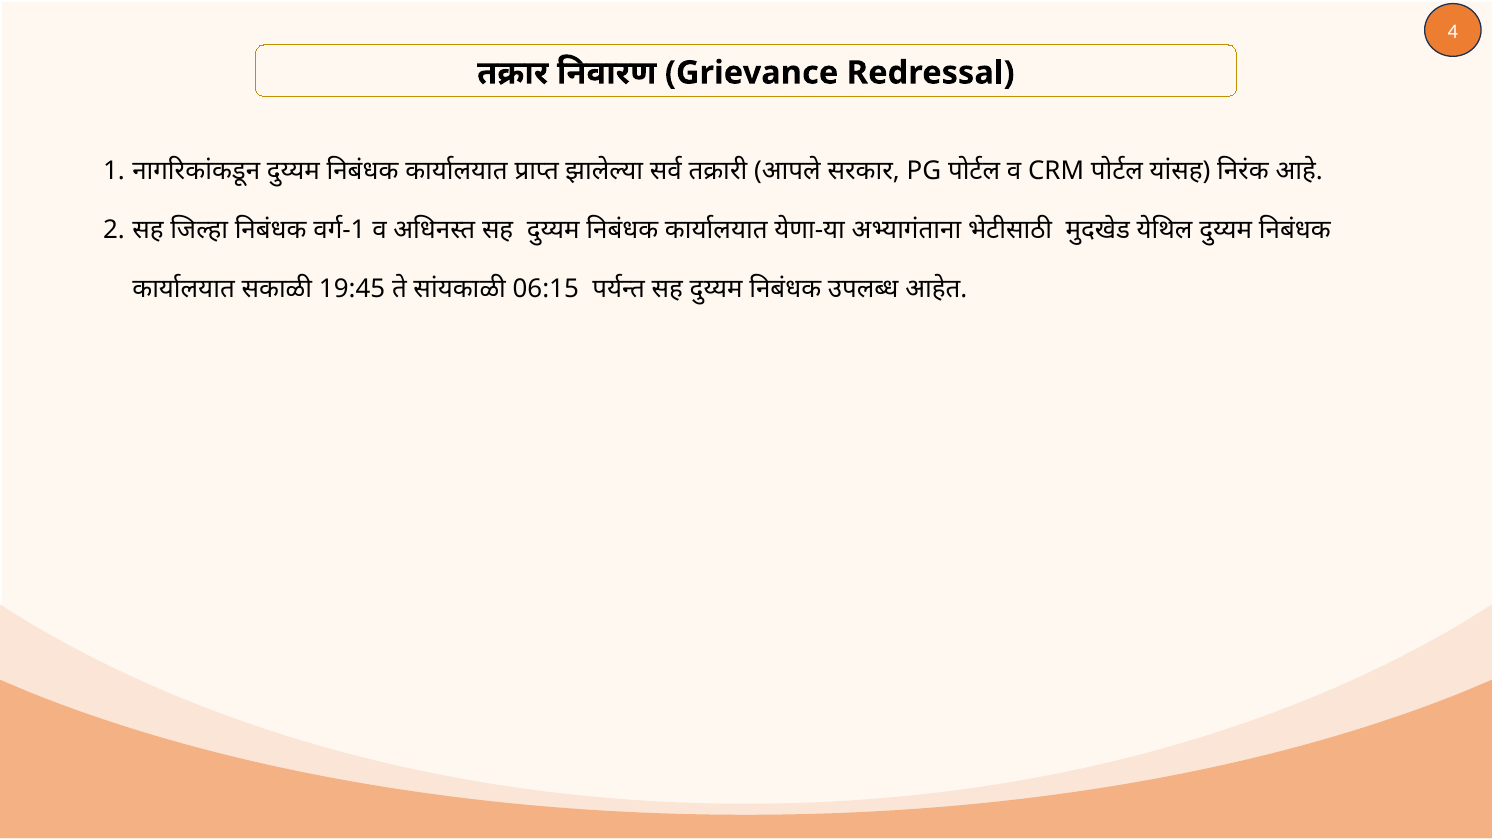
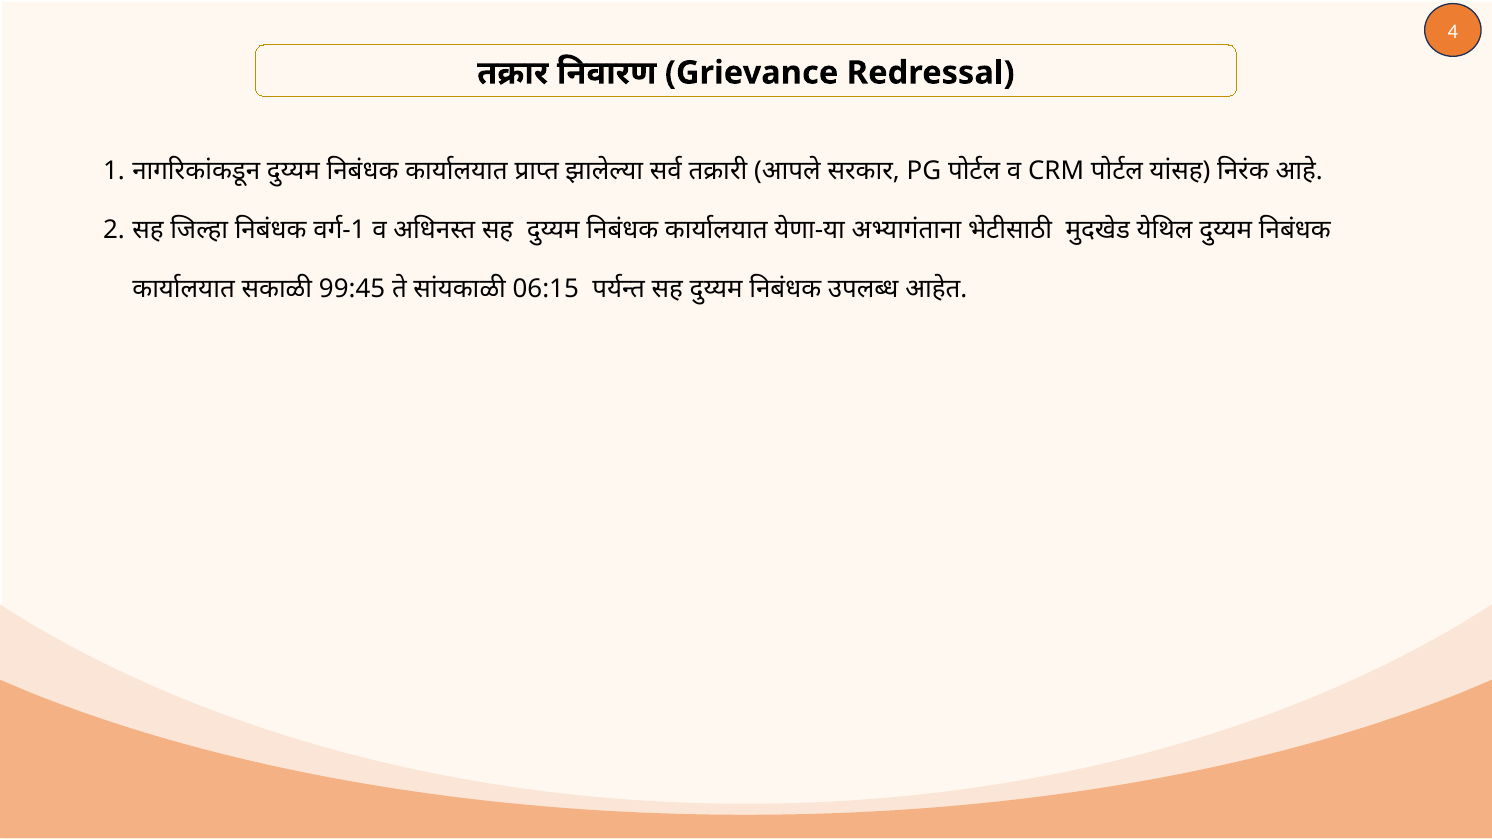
19:45: 19:45 -> 99:45 (352, 289)
